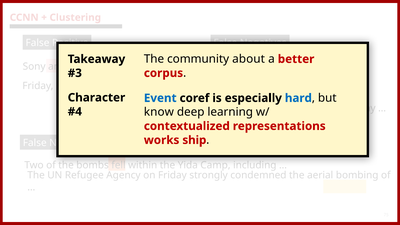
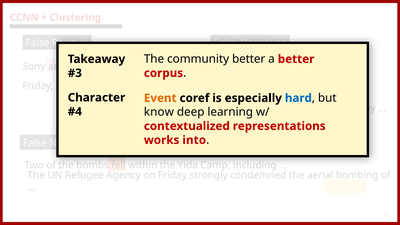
community about: about -> better (249, 59)
Event colour: blue -> orange (160, 98)
works ship: ship -> into (194, 140)
